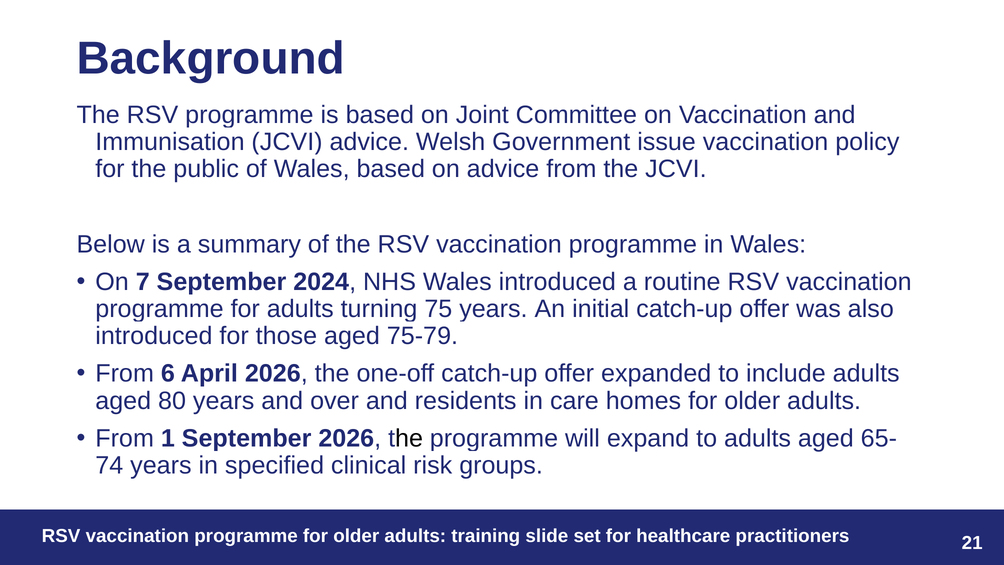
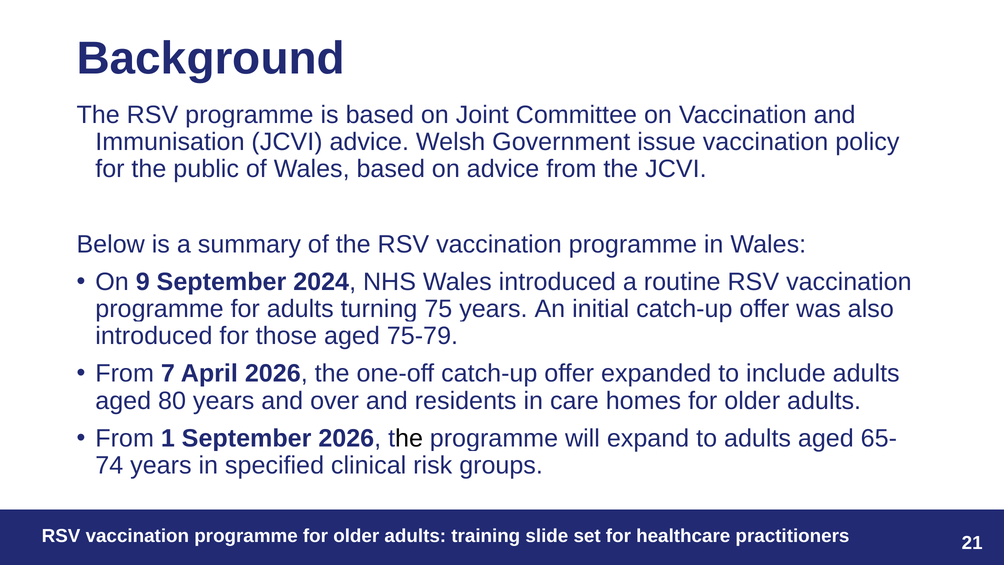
7: 7 -> 9 (143, 282)
6: 6 -> 7 (168, 373)
